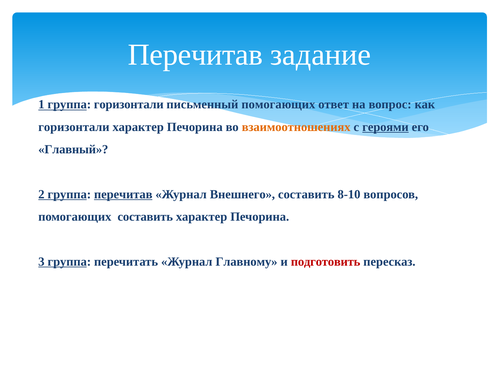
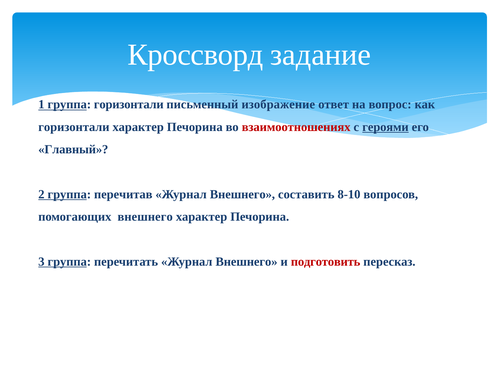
Перечитав: Перечитав -> Кроссворд (195, 55)
письменный помогающих: помогающих -> изображение (278, 105)
взаимоотношениях colour: orange -> red (296, 127)
перечитав underline: present -> none (123, 194)
помогающих составить: составить -> внешнего (145, 217)
перечитать Журнал Главному: Главному -> Внешнего (247, 262)
